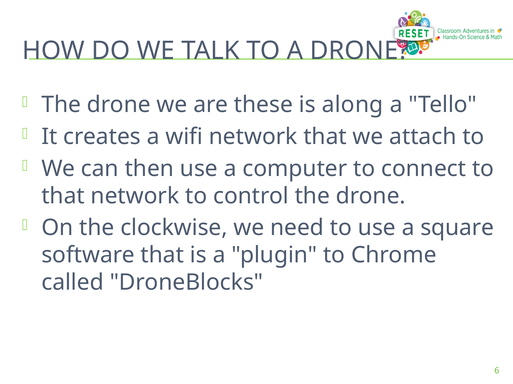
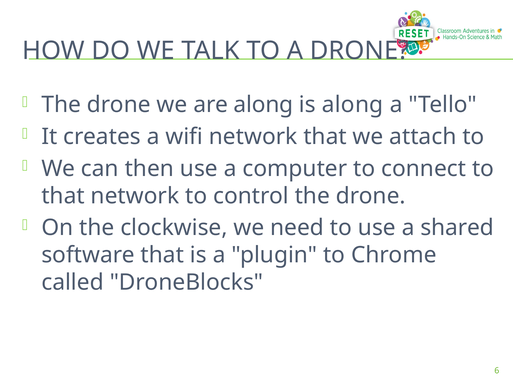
are these: these -> along (263, 105)
square: square -> shared (457, 228)
